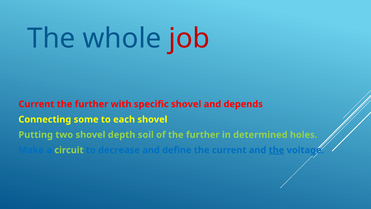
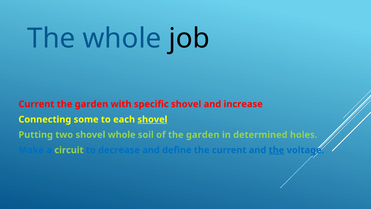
job colour: red -> black (189, 38)
further: further -> garden (91, 104)
depends: depends -> increase (243, 104)
shovel underline: none -> present (152, 119)
shovel depth: depth -> whole (122, 135)
of the further: further -> garden (203, 135)
